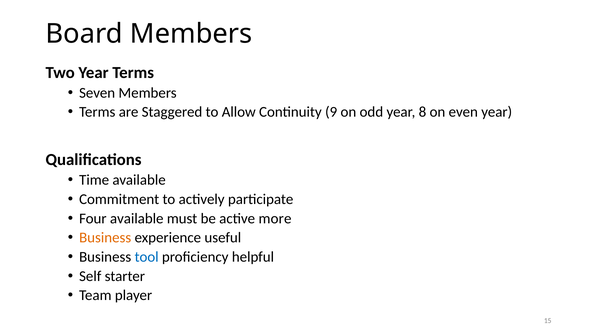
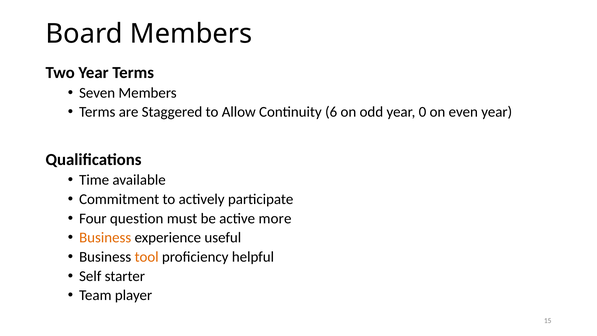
9: 9 -> 6 (331, 112)
8: 8 -> 0 (422, 112)
Four available: available -> question (137, 218)
tool colour: blue -> orange (147, 257)
